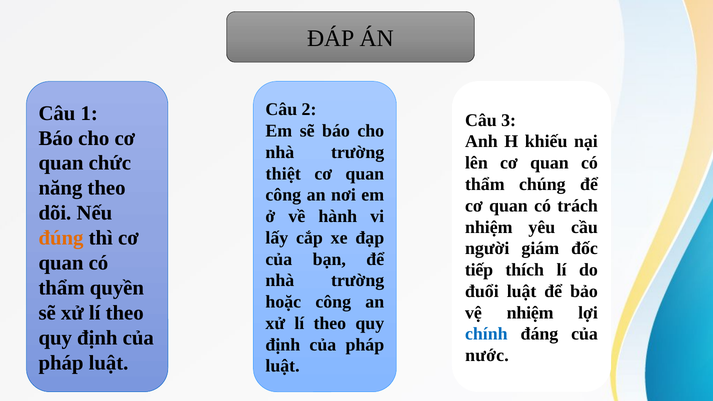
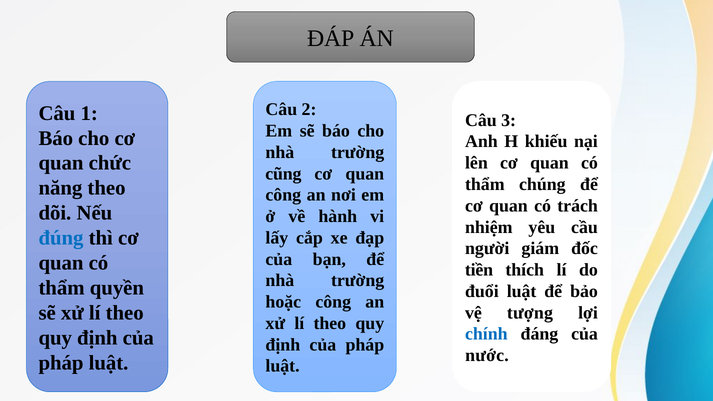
thiệt: thiệt -> cũng (283, 174)
đúng colour: orange -> blue (61, 238)
tiếp: tiếp -> tiền (479, 270)
vệ nhiệm: nhiệm -> tượng (530, 313)
